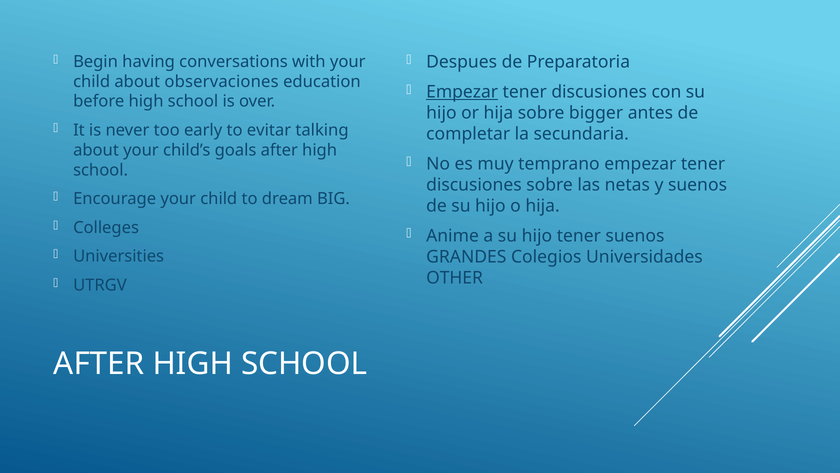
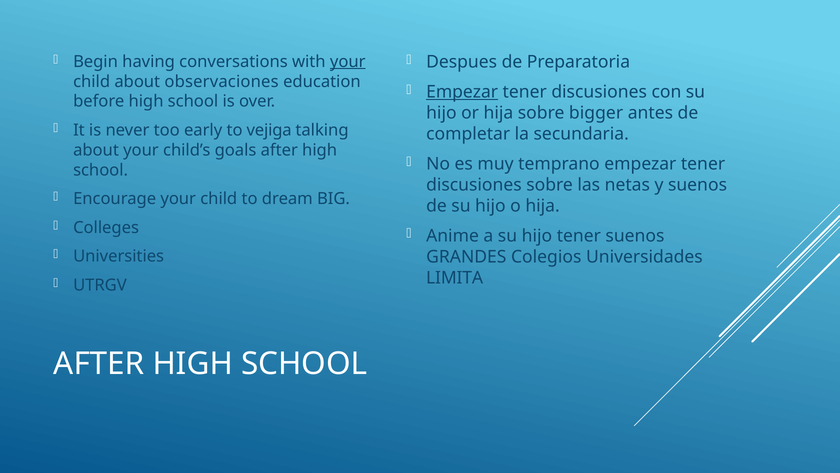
your underline: none -> present (348, 62)
evitar: evitar -> vejiga (269, 130)
OTHER: OTHER -> LIMITA (455, 278)
